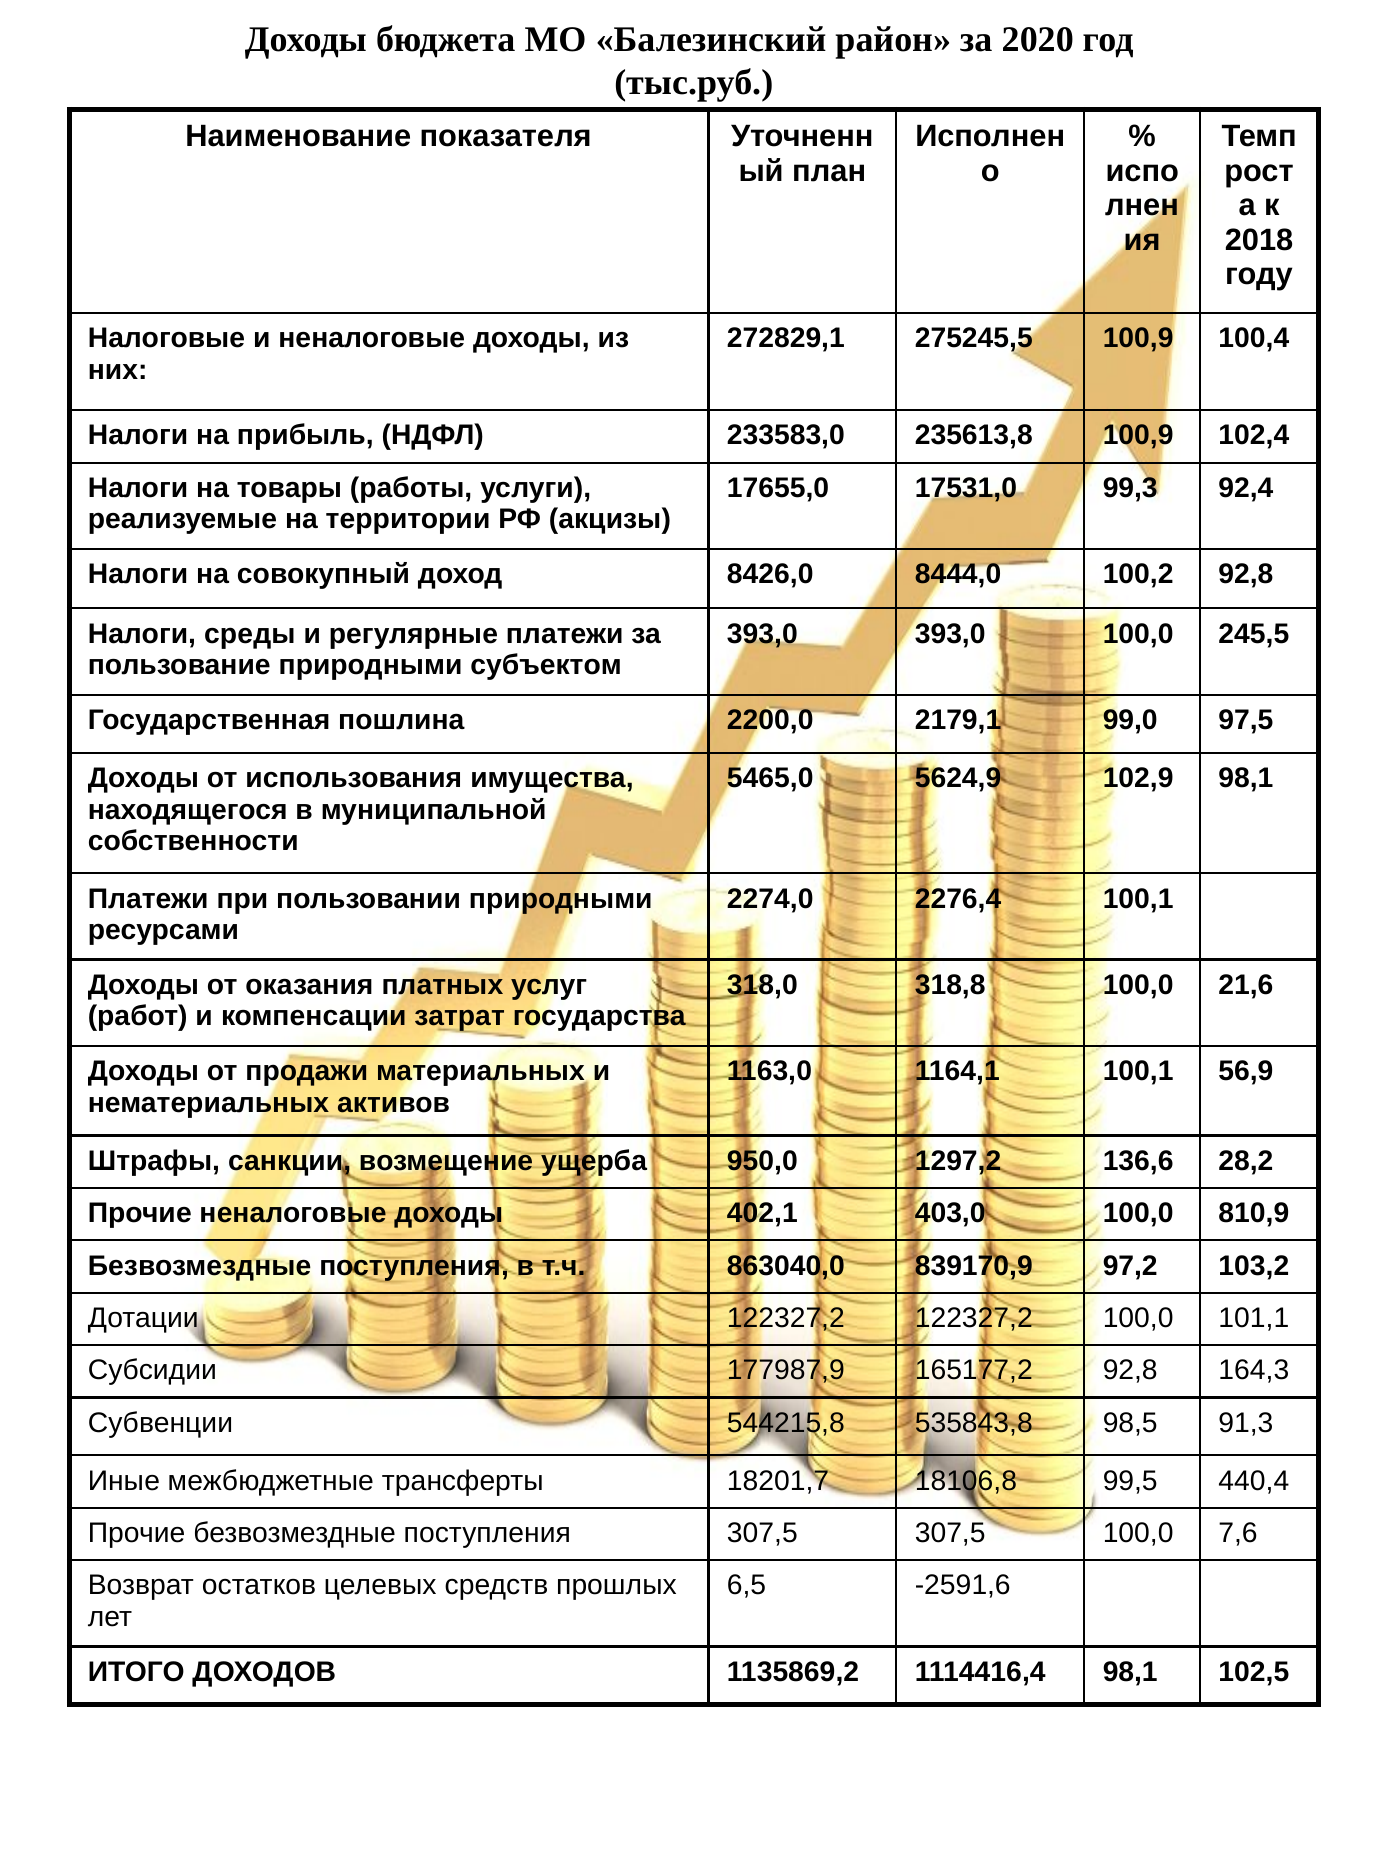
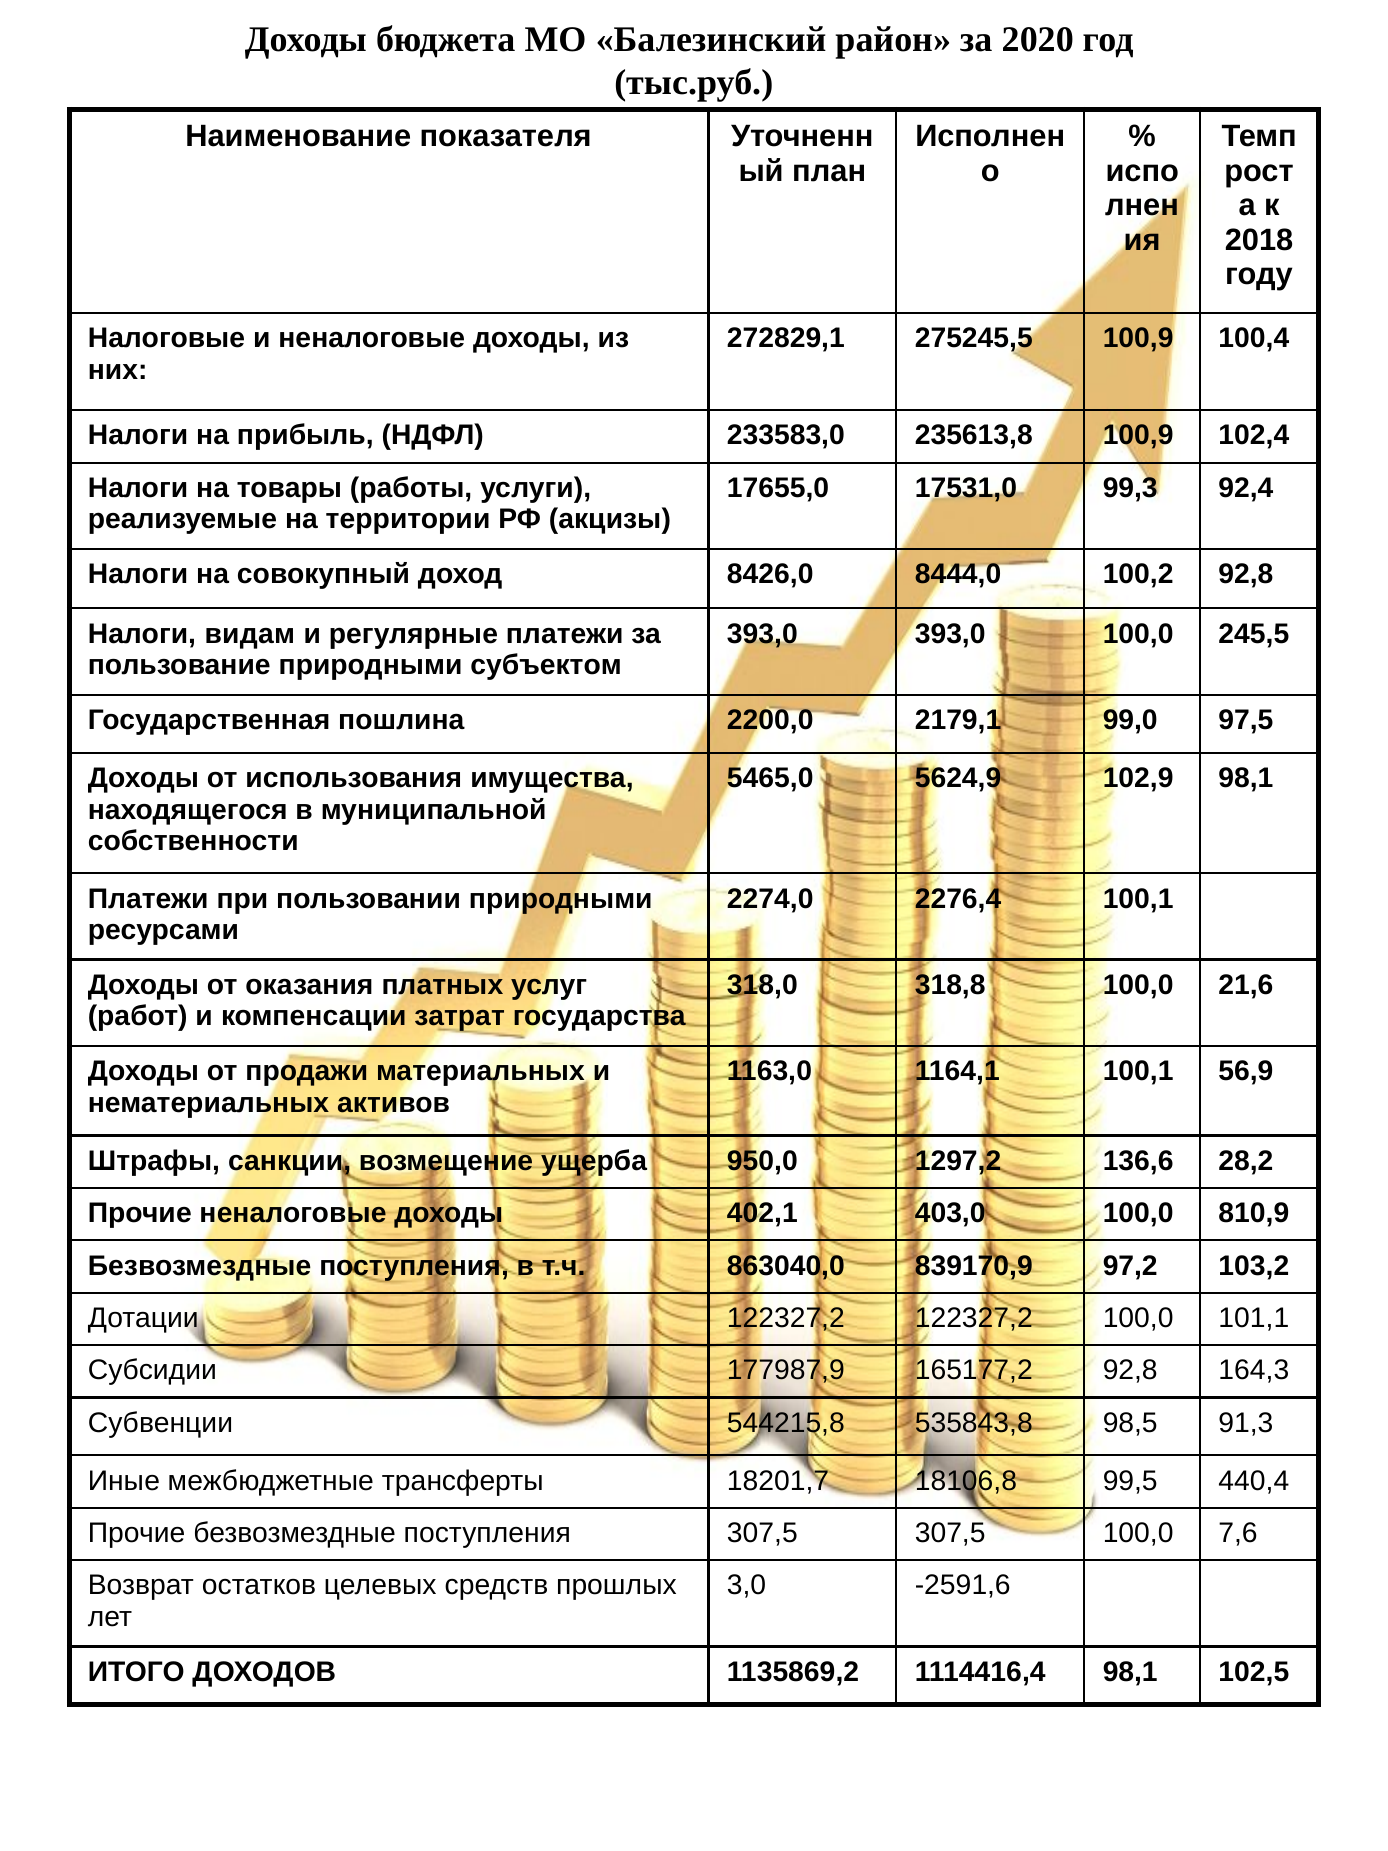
среды: среды -> видам (250, 634)
6,5: 6,5 -> 3,0 (747, 1585)
